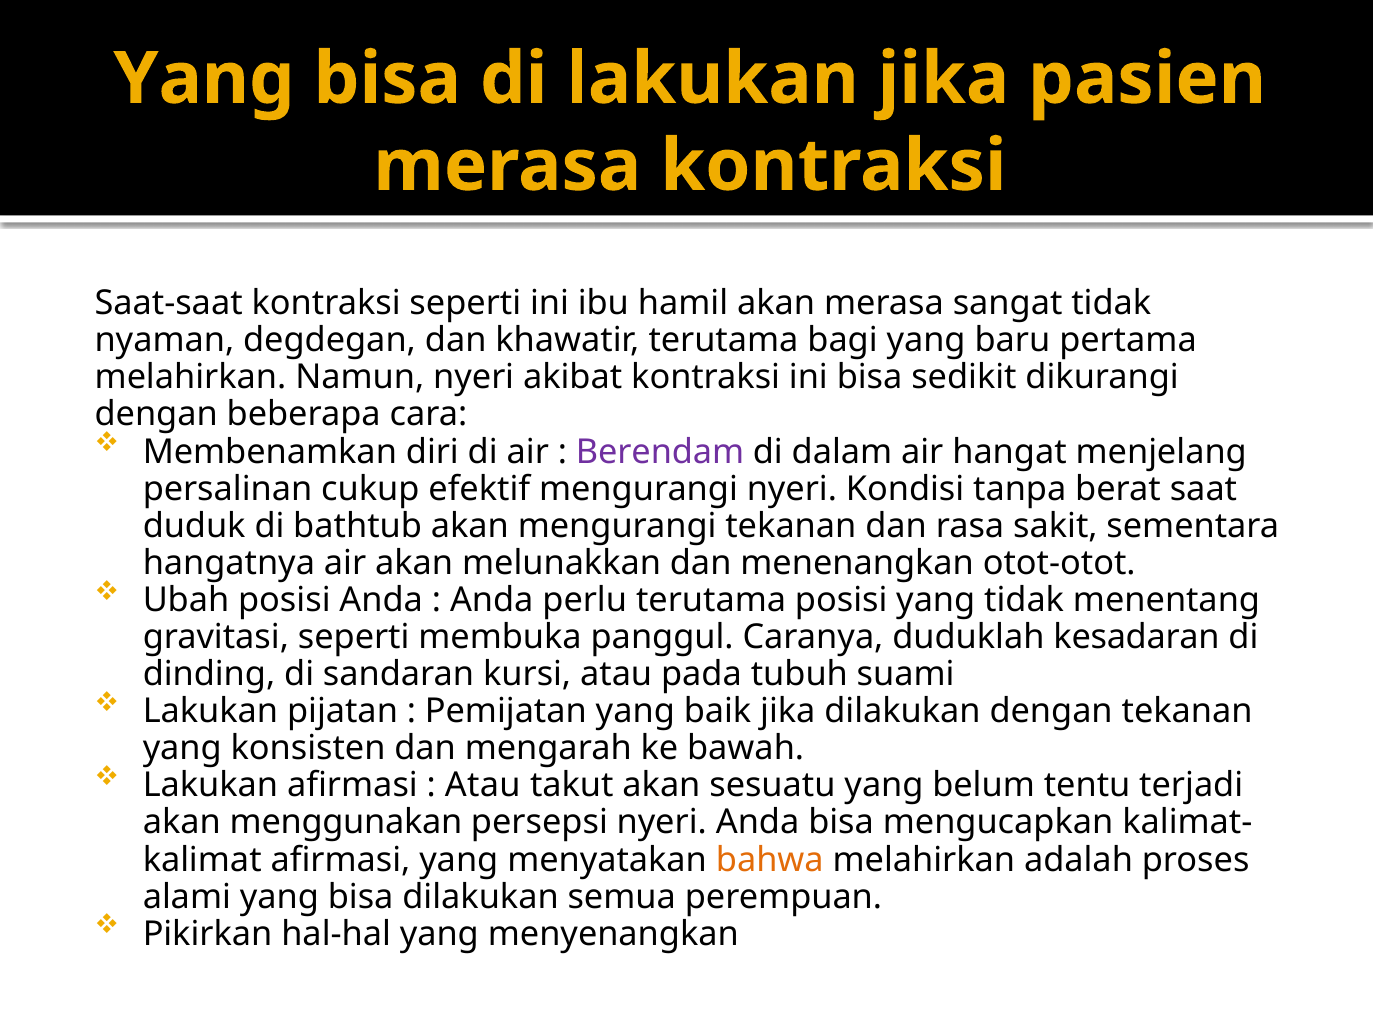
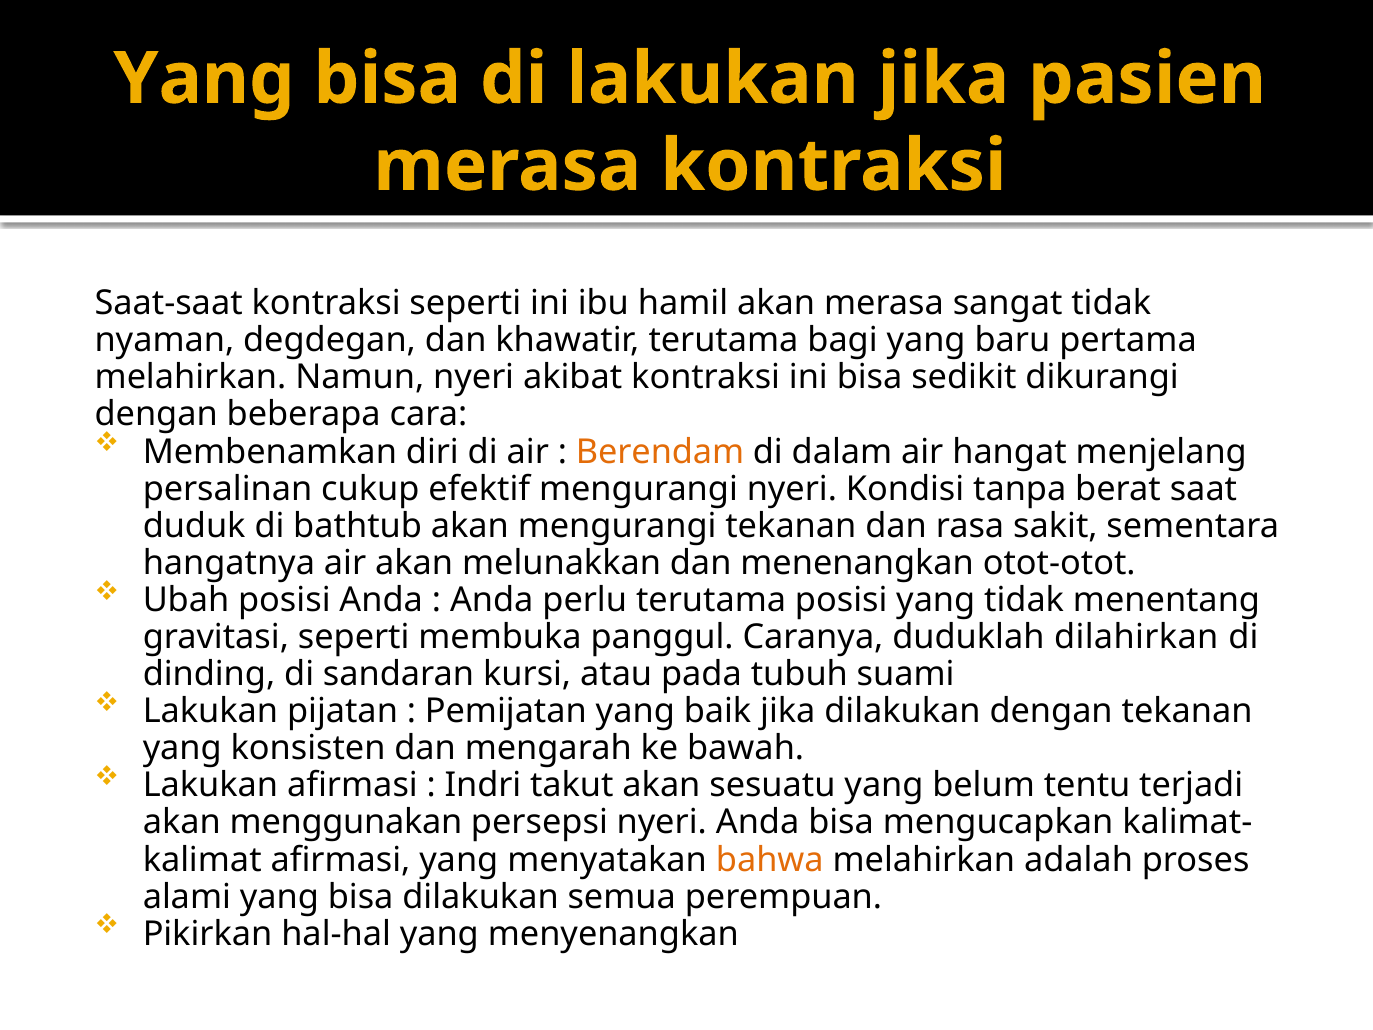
Berendam colour: purple -> orange (660, 452)
kesadaran: kesadaran -> dilahirkan (1136, 637)
Atau: Atau -> Indri (483, 785)
